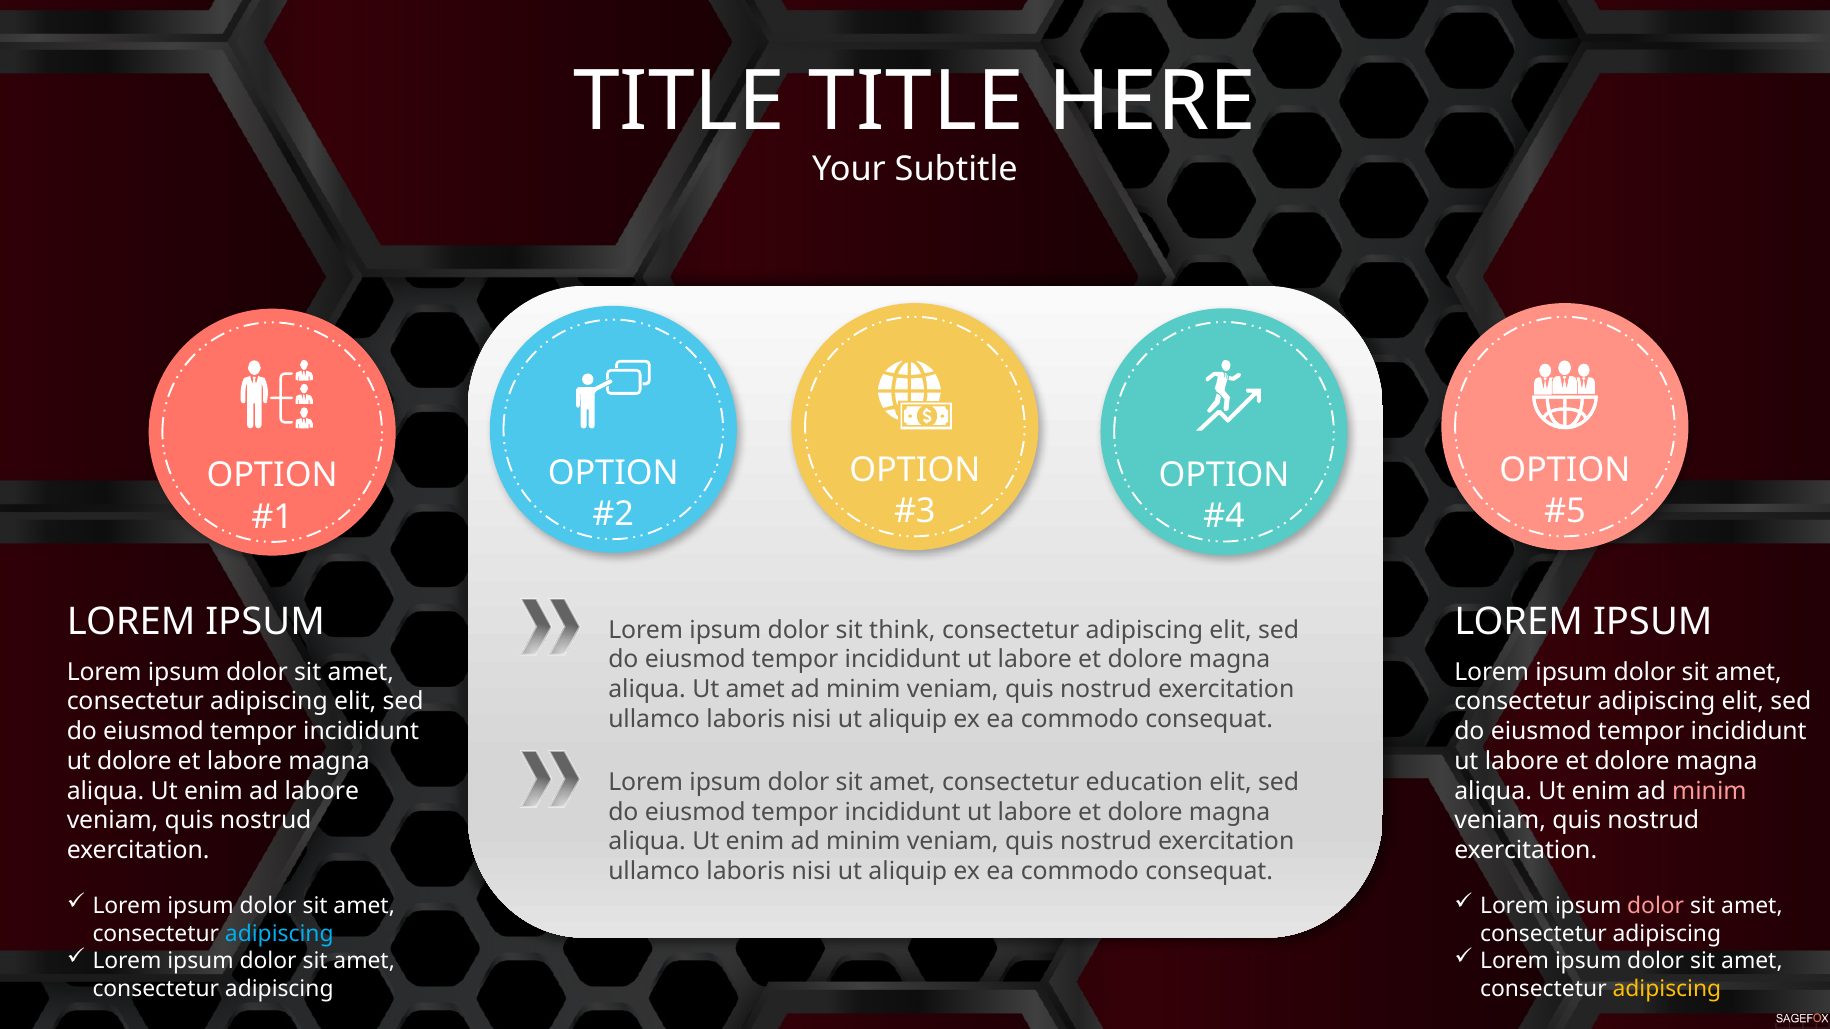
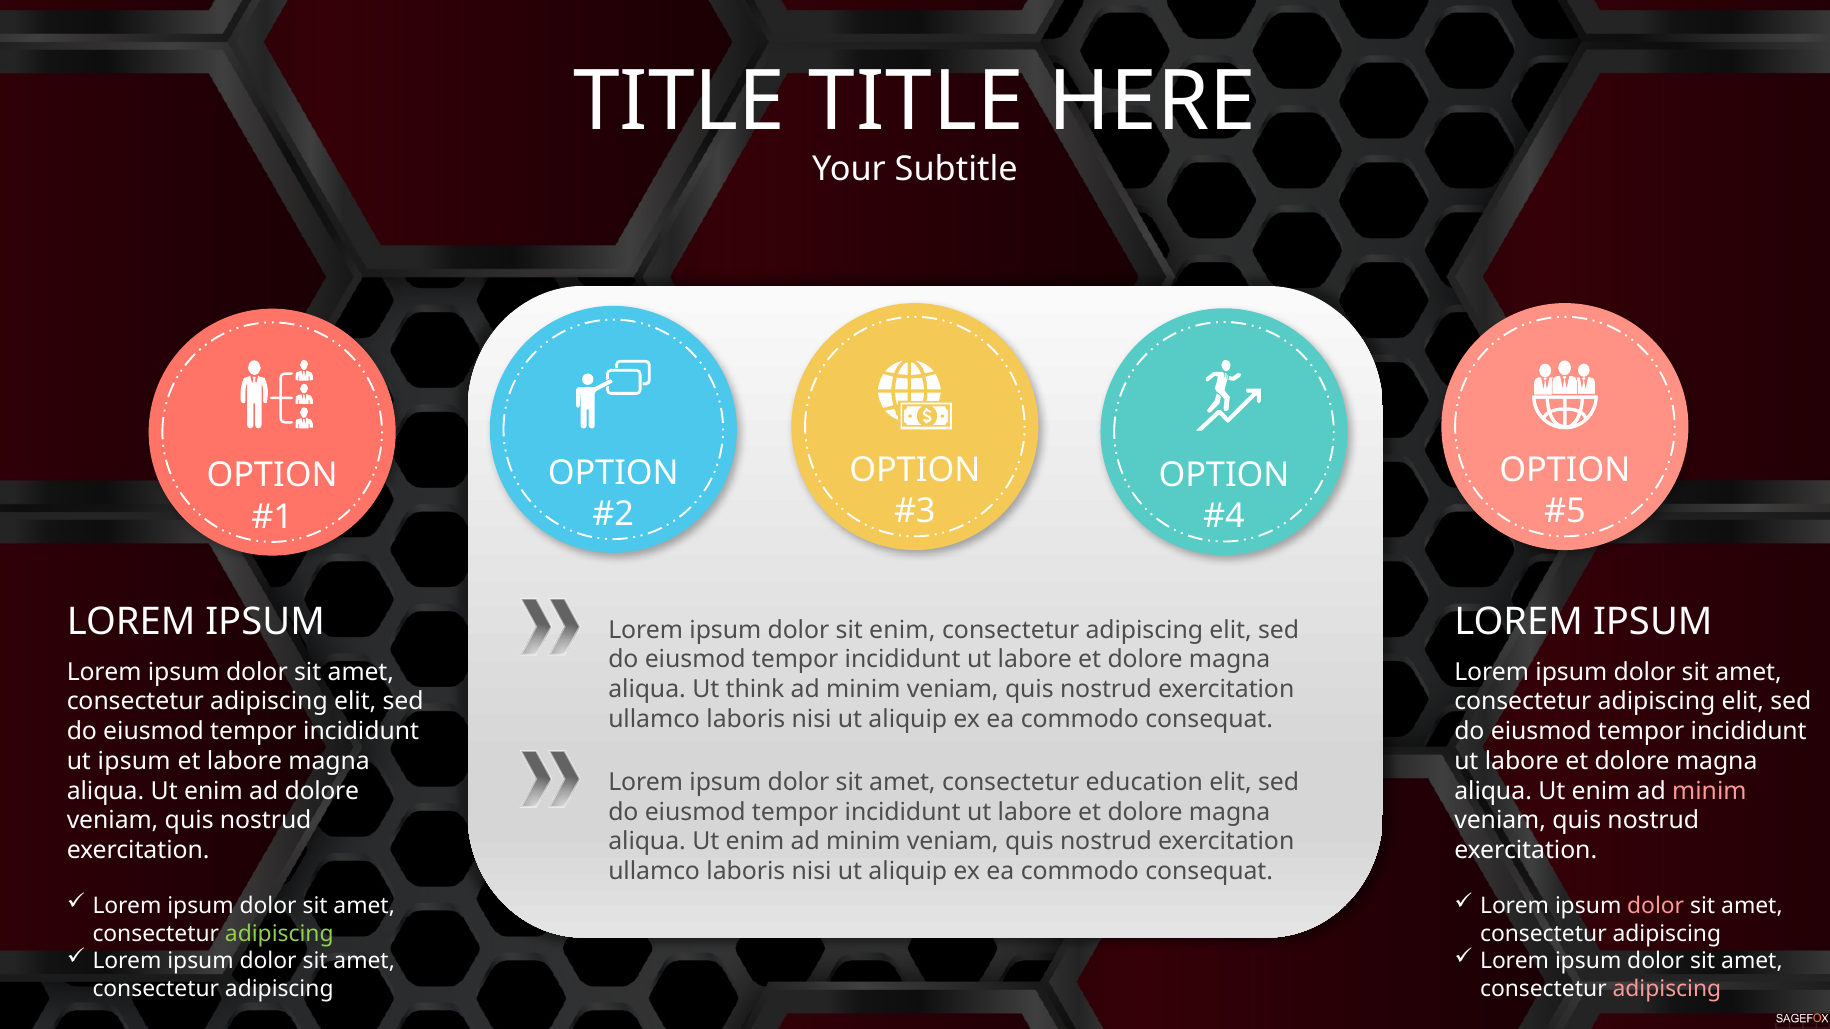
sit think: think -> enim (902, 630)
Ut amet: amet -> think (755, 690)
ut dolore: dolore -> ipsum (134, 761)
ad labore: labore -> dolore (322, 791)
adipiscing colour: light blue -> light green (279, 934)
adipiscing colour: yellow -> pink (1667, 989)
